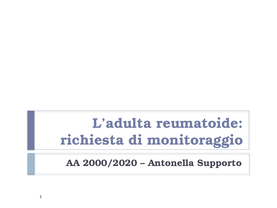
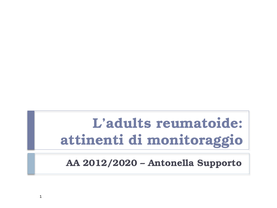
L’adulta: L’adulta -> L’adults (122, 123)
richiesta: richiesta -> attinenti (92, 140)
2000/2020: 2000/2020 -> 2012/2020 (110, 163)
